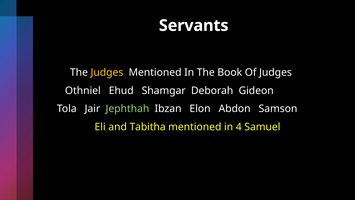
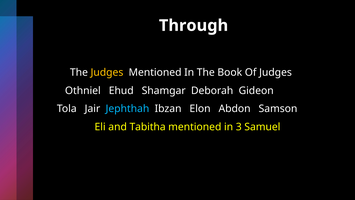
Servants: Servants -> Through (194, 25)
Jephthah colour: light green -> light blue (127, 109)
4: 4 -> 3 (239, 127)
